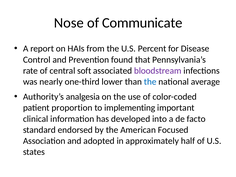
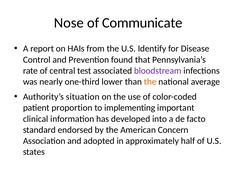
Percent: Percent -> Identify (152, 49)
soft: soft -> test (84, 71)
the colour: blue -> orange (150, 82)
analgesia: analgesia -> situation (83, 97)
Focused: Focused -> Concern (173, 130)
